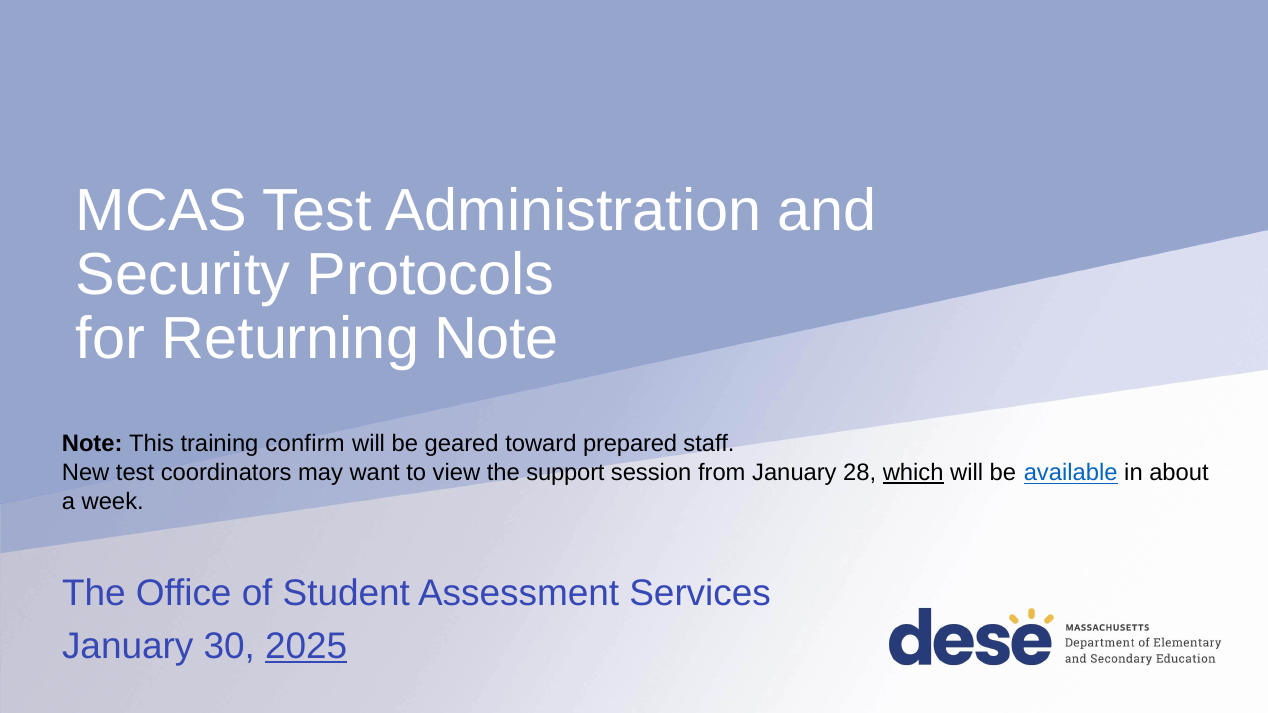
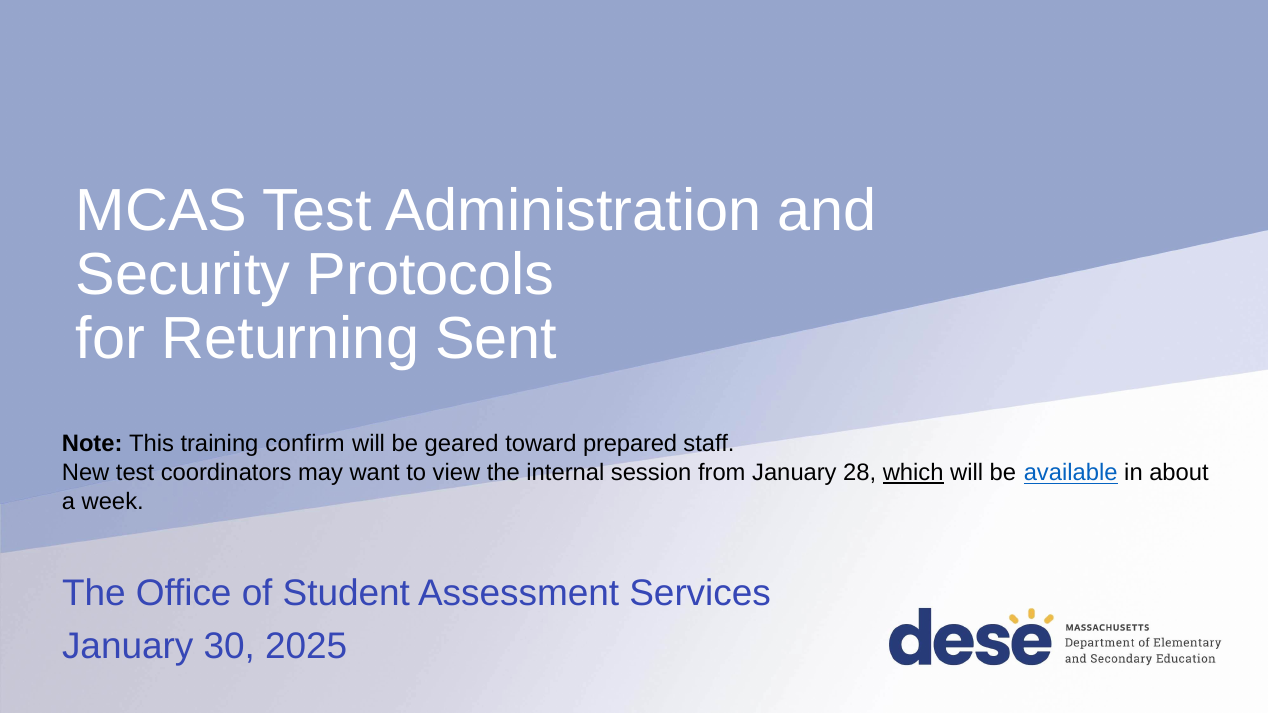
Returning Note: Note -> Sent (496, 339)
support: support -> internal (565, 473)
2025 underline: present -> none (306, 646)
